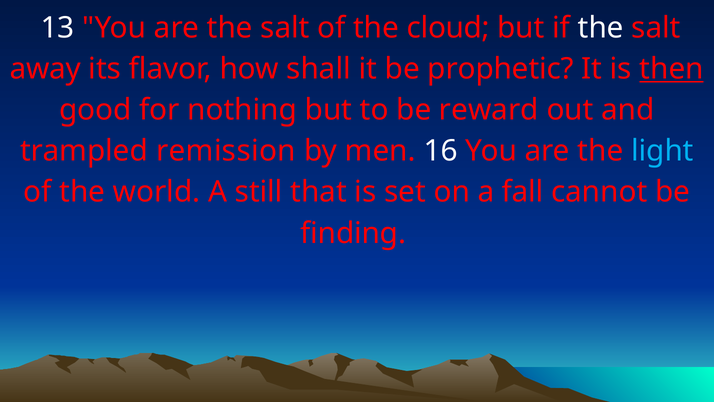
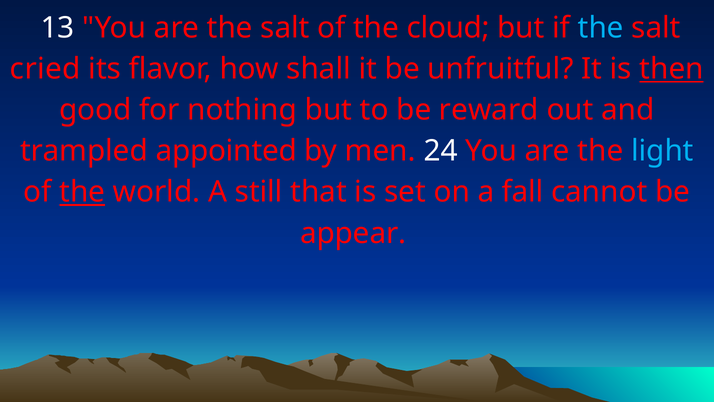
the colour: white -> light blue (601, 28)
away: away -> cried (45, 69)
prophetic: prophetic -> unfruitful (501, 69)
remission: remission -> appointed (226, 151)
16: 16 -> 24 (441, 151)
the underline: none -> present (82, 192)
finding: finding -> appear (353, 233)
